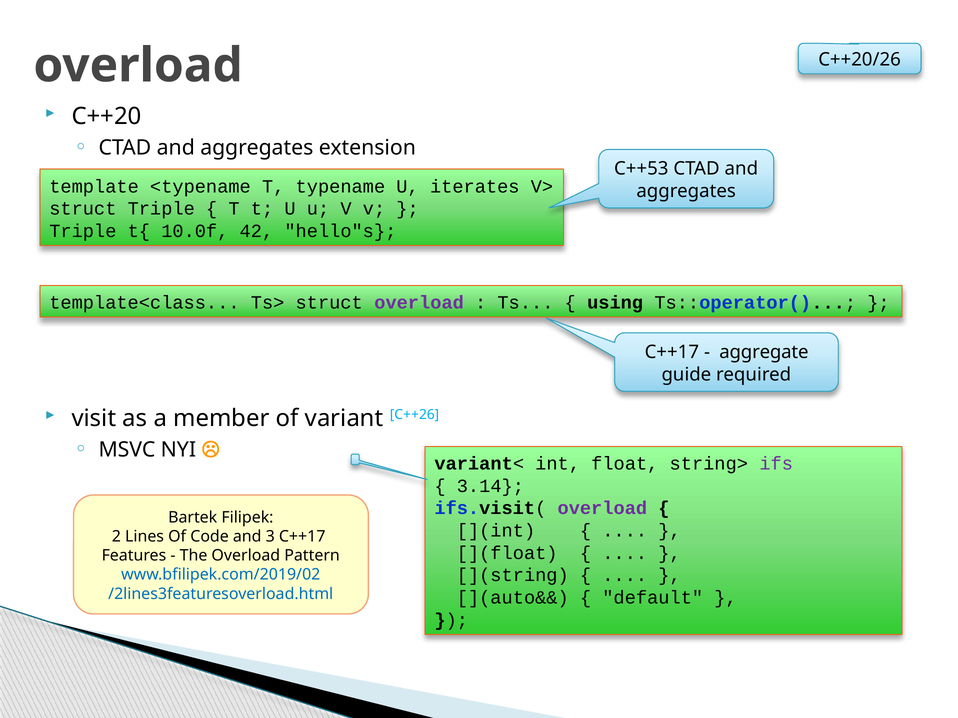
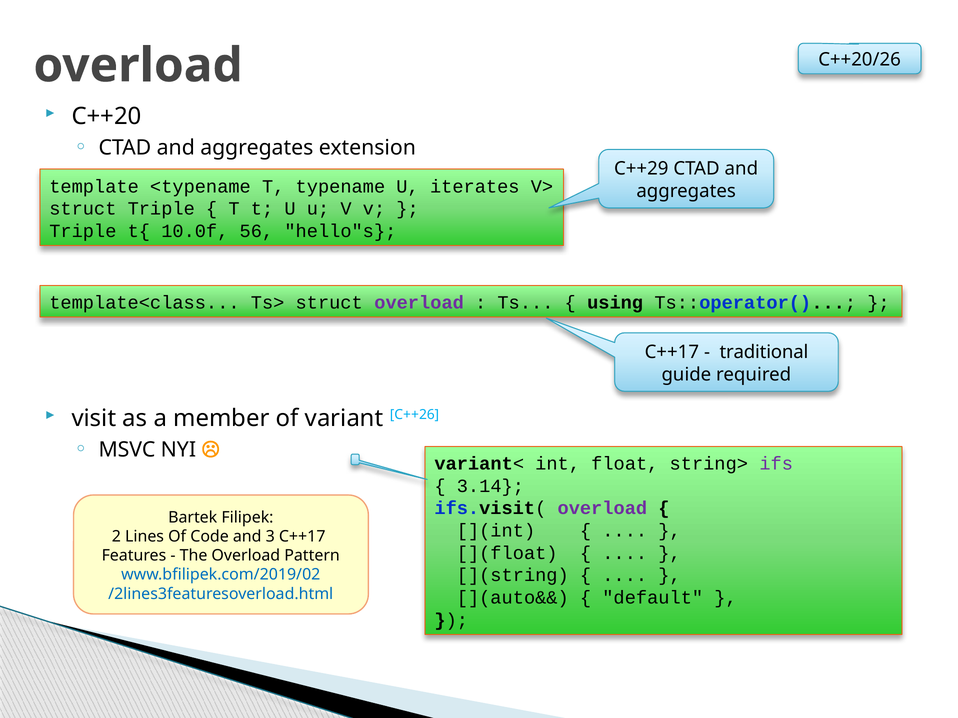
C++53: C++53 -> C++29 (641, 169)
42: 42 -> 56 (256, 231)
aggregate: aggregate -> traditional (764, 352)
